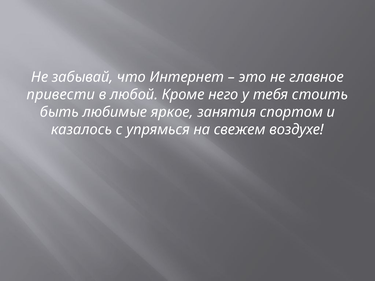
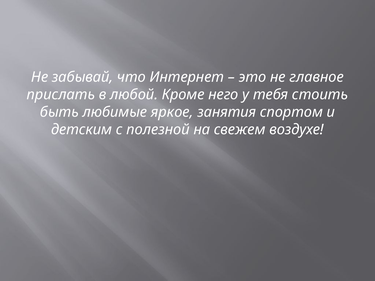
привести: привести -> прислать (61, 95)
казалось: казалось -> детским (82, 130)
упрямься: упрямься -> полезной (158, 130)
